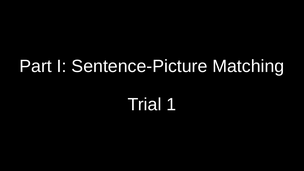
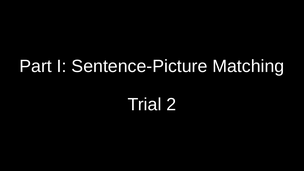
1: 1 -> 2 (171, 105)
